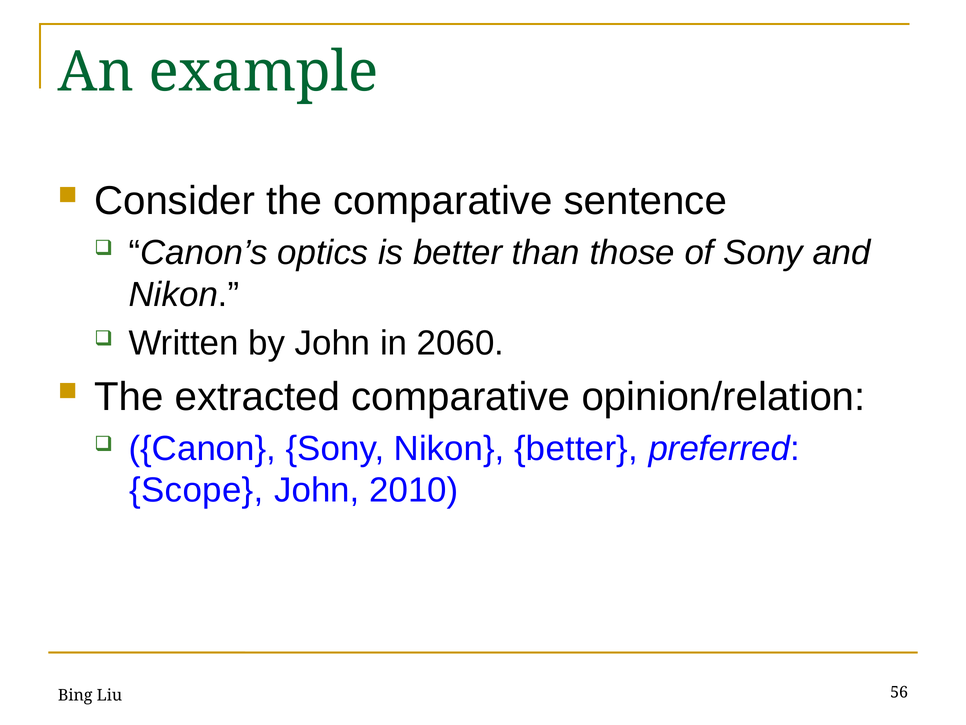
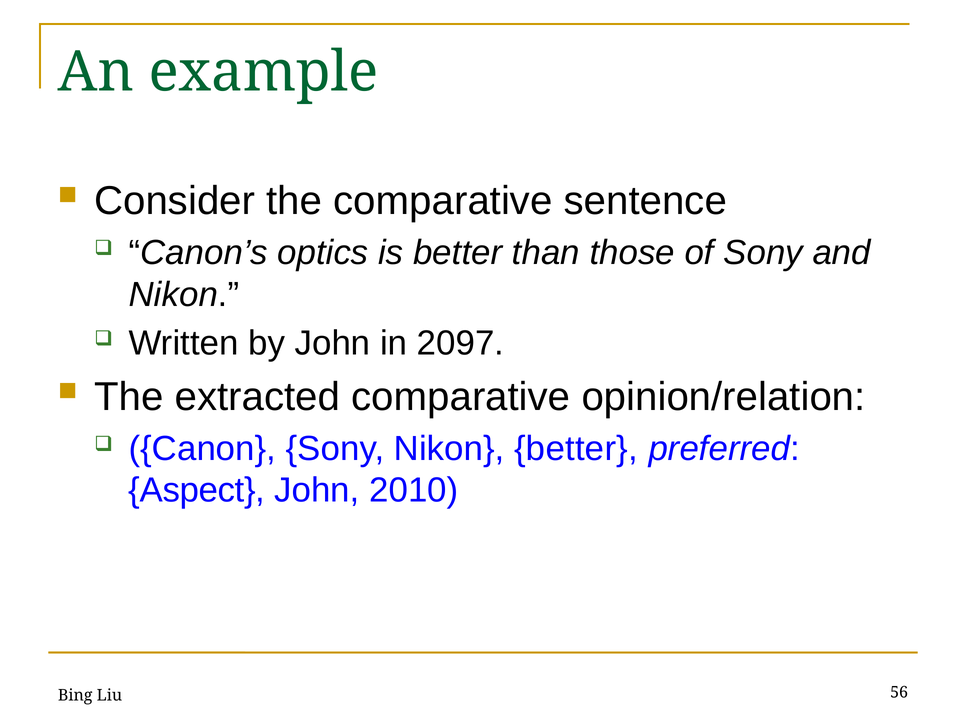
2060: 2060 -> 2097 (461, 343)
Scope: Scope -> Aspect (197, 490)
